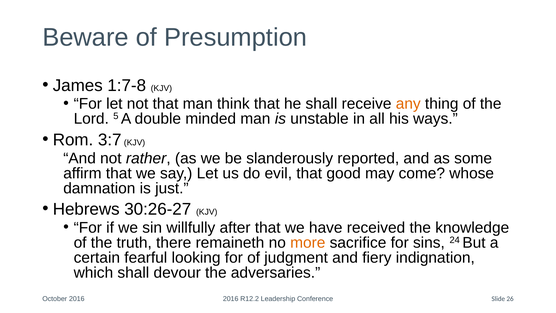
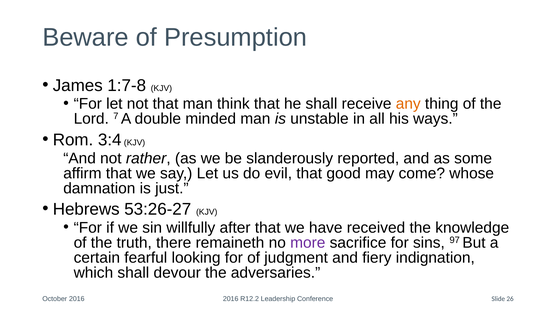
5: 5 -> 7 (116, 116)
3:7: 3:7 -> 3:4 (110, 140)
30:26-27: 30:26-27 -> 53:26-27 (158, 209)
more colour: orange -> purple (308, 242)
24: 24 -> 97 (455, 240)
